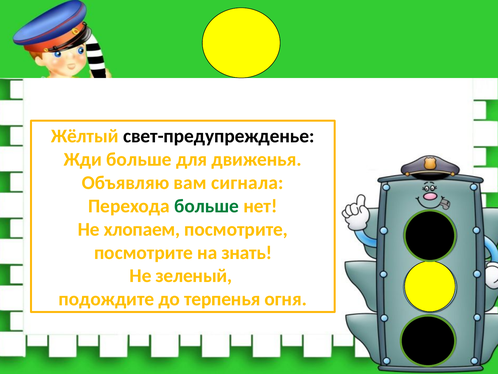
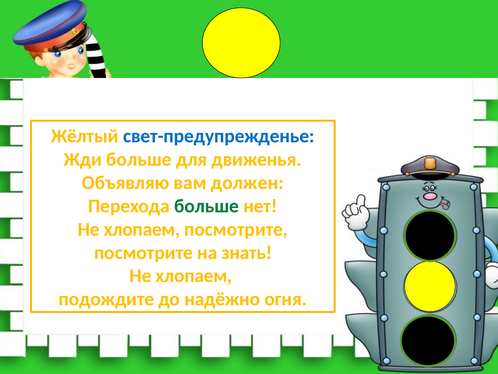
свет-предупрежденье colour: black -> blue (219, 136)
сигнала: сигнала -> должен (247, 183)
зеленый: зеленый -> хлопаем (194, 276)
терпенья: терпенья -> надёжно (222, 299)
